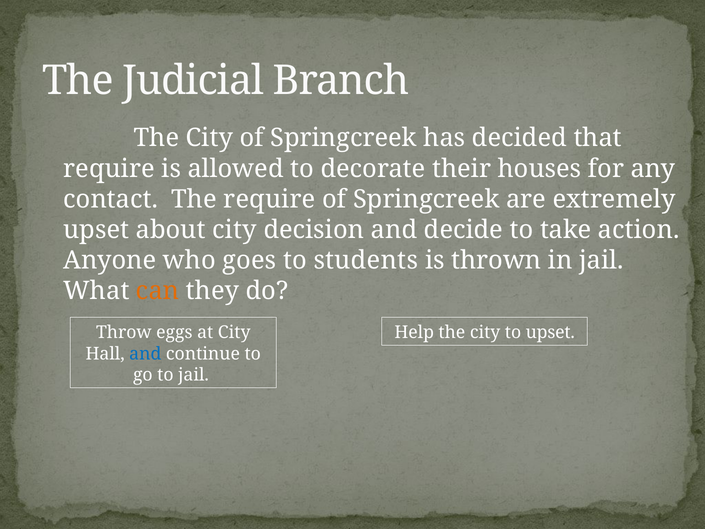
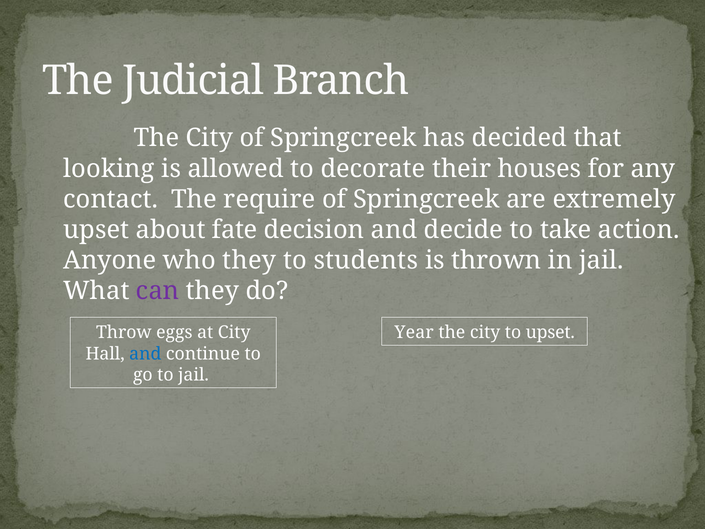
require: require -> looking (109, 169)
about city: city -> fate (235, 230)
who goes: goes -> they (249, 260)
can colour: orange -> purple (158, 291)
Help: Help -> Year (414, 333)
